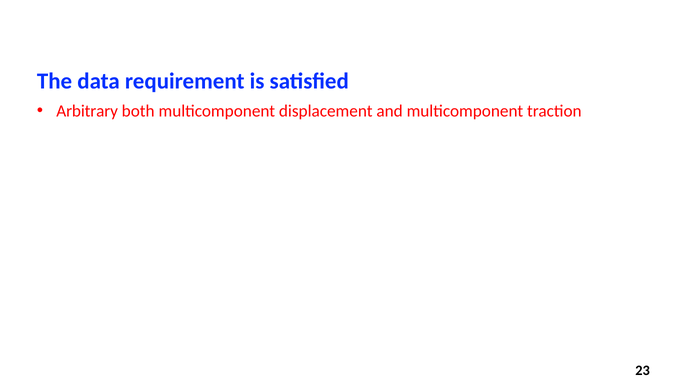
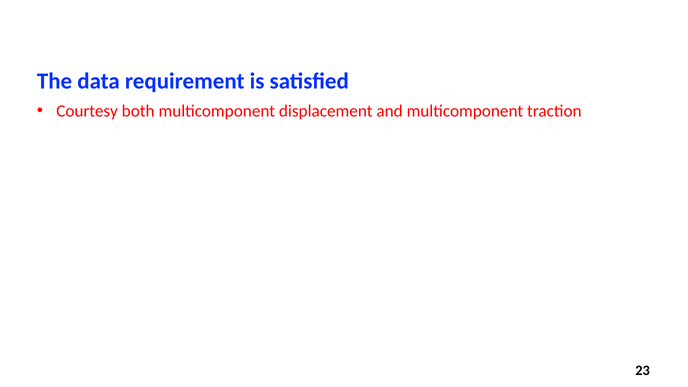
Arbitrary: Arbitrary -> Courtesy (87, 111)
